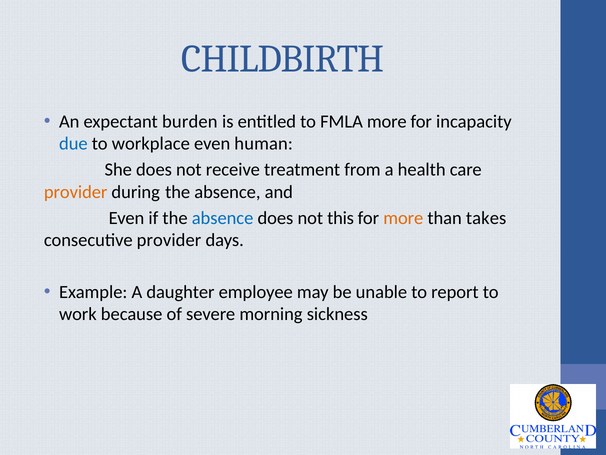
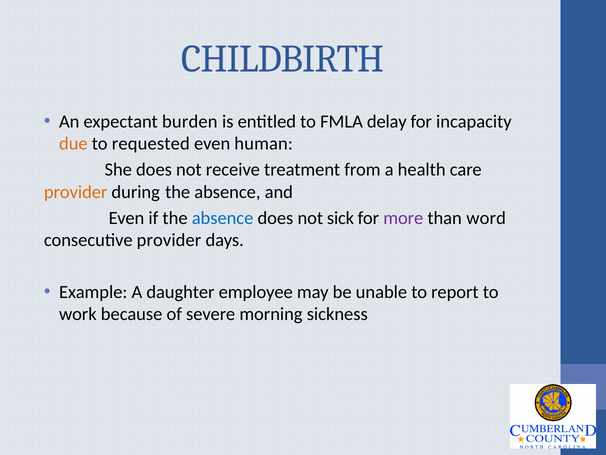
FMLA more: more -> delay (387, 121)
due colour: blue -> orange (73, 144)
workplace: workplace -> requested (151, 144)
this: this -> sick (341, 218)
more colour: orange -> purple (403, 218)
takes: takes -> word (486, 218)
